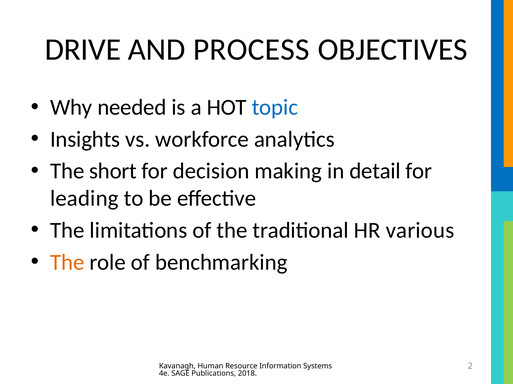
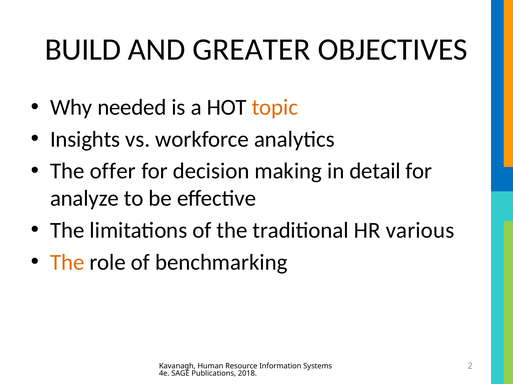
DRIVE: DRIVE -> BUILD (83, 50)
PROCESS: PROCESS -> GREATER (252, 50)
topic colour: blue -> orange (275, 108)
short: short -> offer (113, 171)
leading: leading -> analyze (84, 199)
